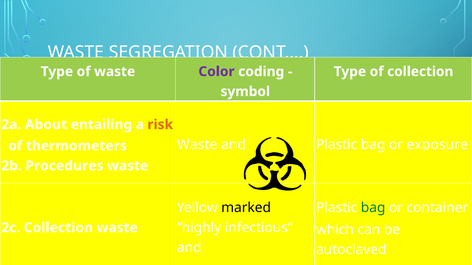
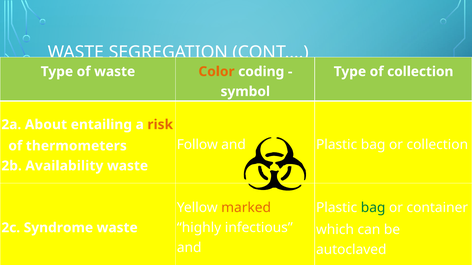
Color colour: purple -> orange (217, 72)
Waste: Waste -> Follow (197, 145)
or exposure: exposure -> collection (437, 145)
Procedures: Procedures -> Availability (64, 166)
marked colour: black -> orange (246, 208)
2c Collection: Collection -> Syndrome (58, 228)
